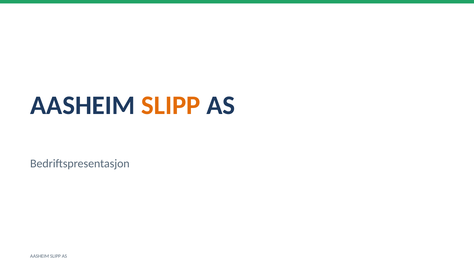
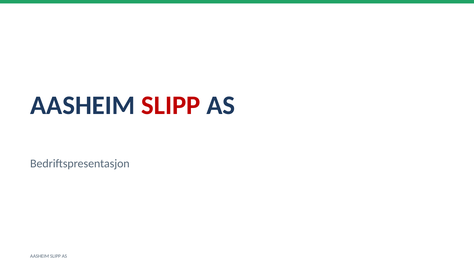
SLIPP colour: orange -> red (171, 105)
